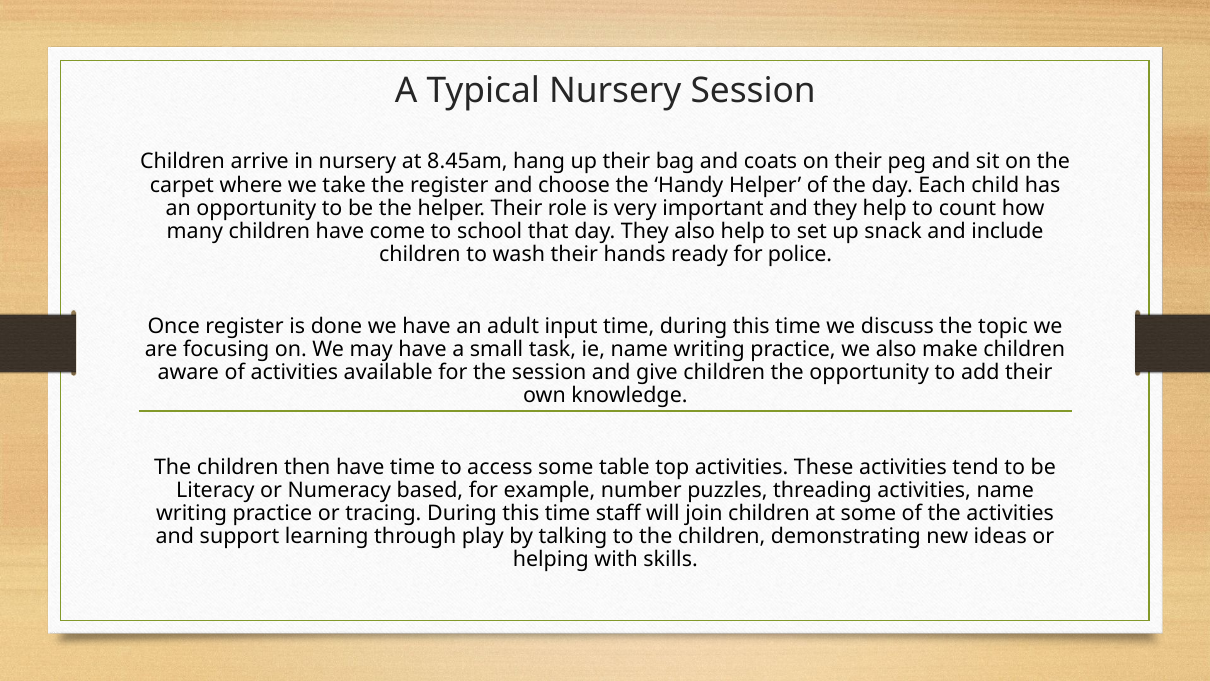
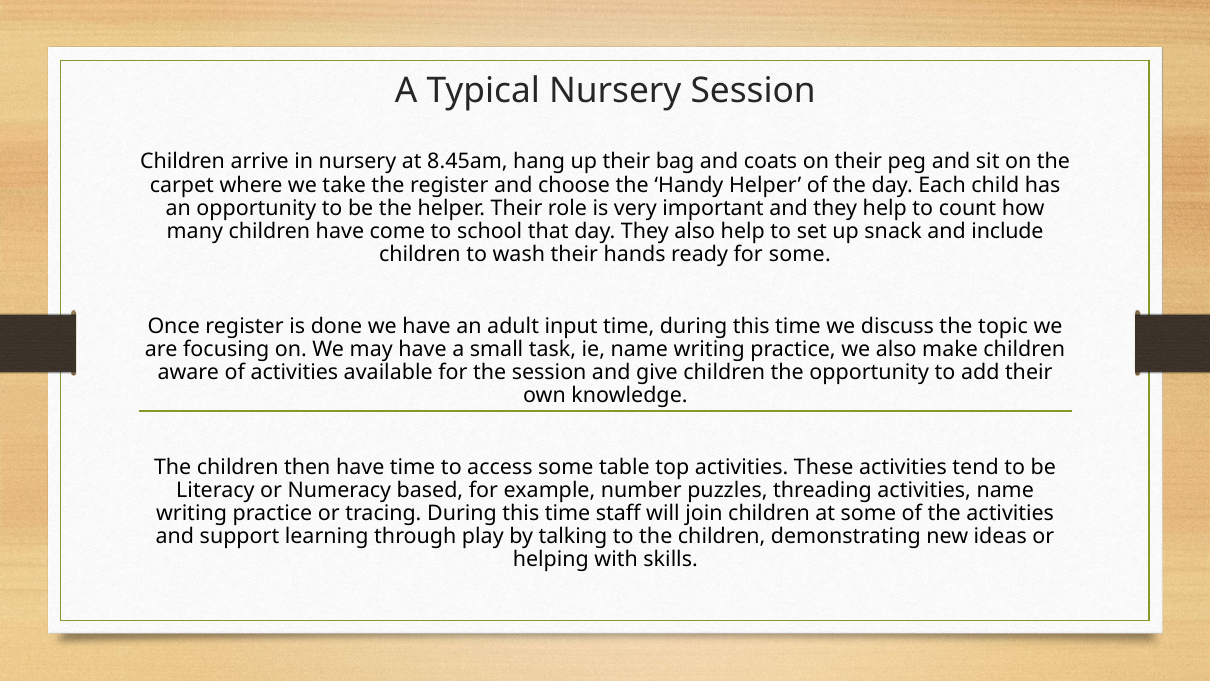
for police: police -> some (800, 254)
